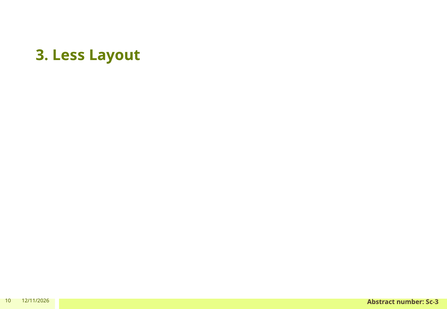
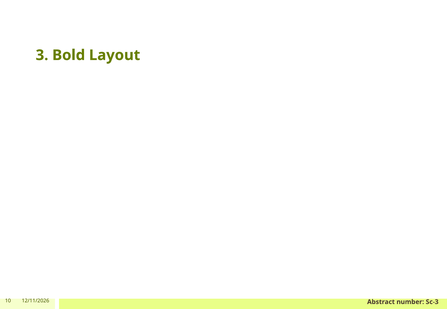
Less: Less -> Bold (69, 55)
